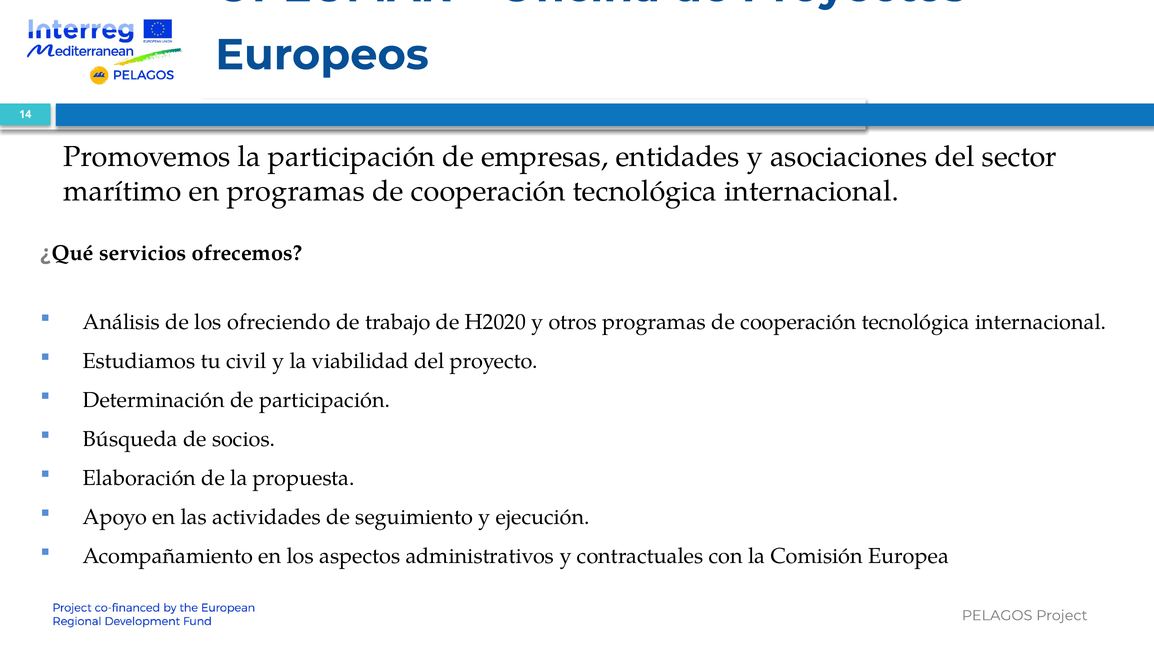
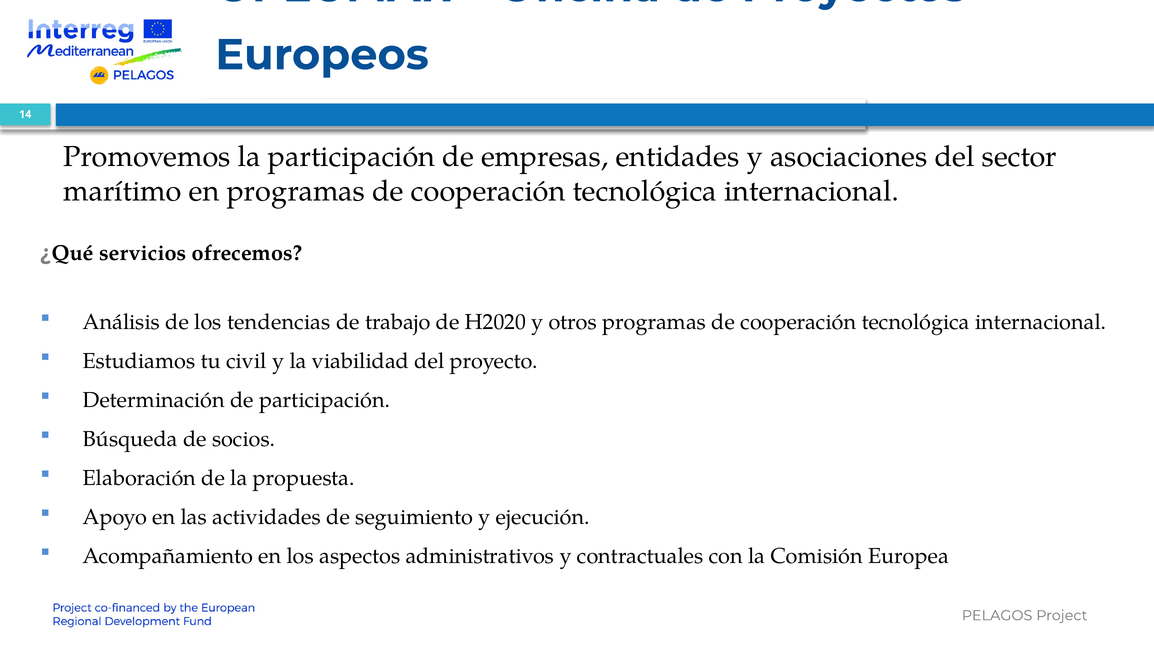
ofreciendo: ofreciendo -> tendencias (279, 322)
